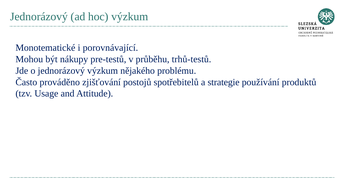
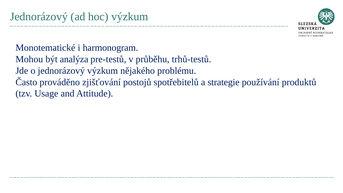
porovnávající: porovnávající -> harmonogram (110, 48)
nákupy: nákupy -> analýza (74, 59)
